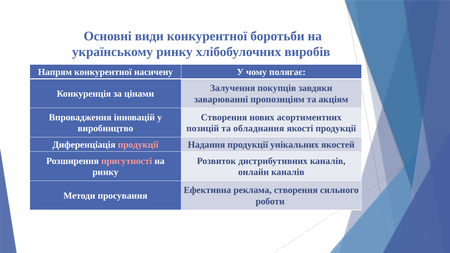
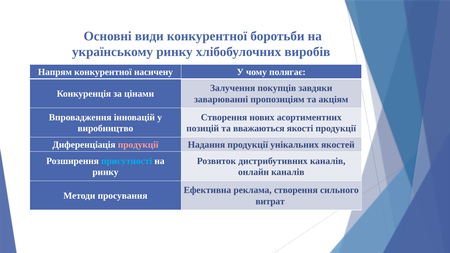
обладнання: обладнання -> вважаються (259, 129)
присутності colour: pink -> light blue (127, 161)
роботи: роботи -> витрат (270, 201)
